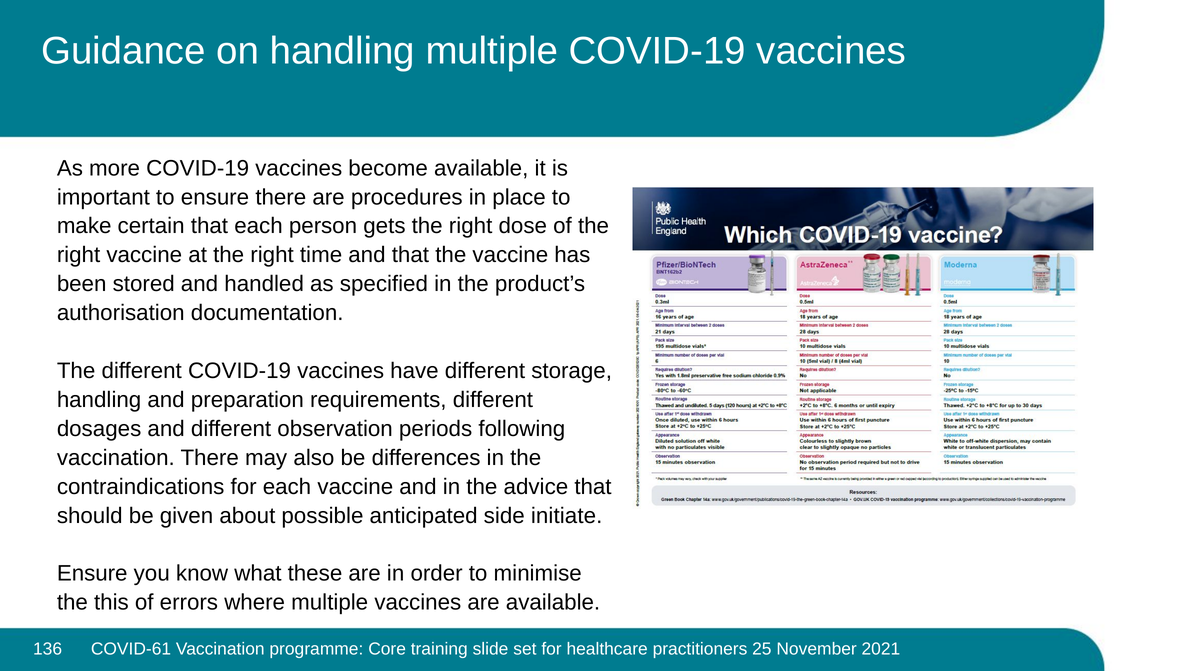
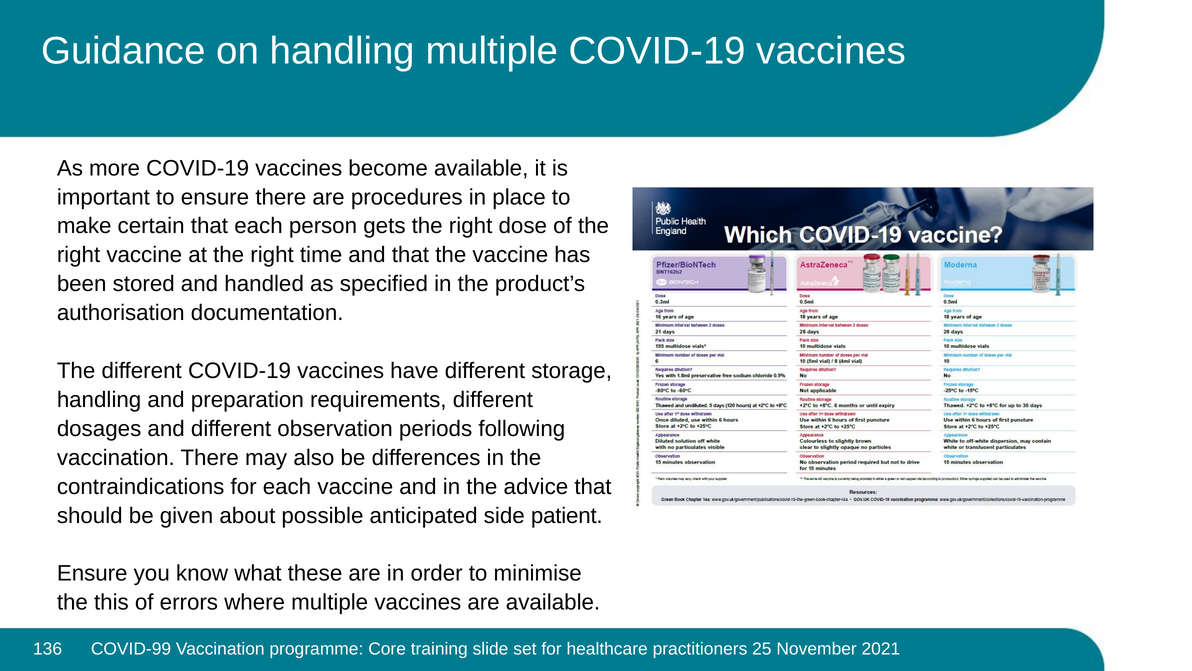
initiate: initiate -> patient (567, 515)
COVID-61: COVID-61 -> COVID-99 (131, 648)
